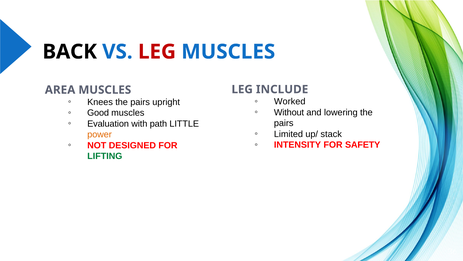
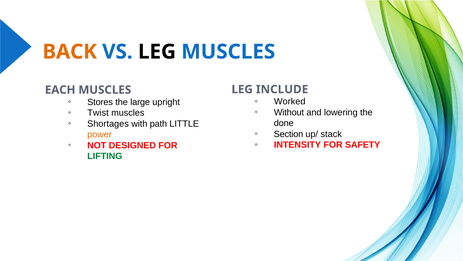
BACK colour: black -> orange (70, 52)
LEG colour: red -> black (157, 52)
AREA: AREA -> EACH (60, 90)
Knees: Knees -> Stores (100, 102)
pairs: pairs -> large (140, 102)
Good: Good -> Twist (98, 113)
pairs: pairs -> done (284, 123)
Evaluation: Evaluation -> Shortages (108, 123)
Limited: Limited -> Section (289, 134)
